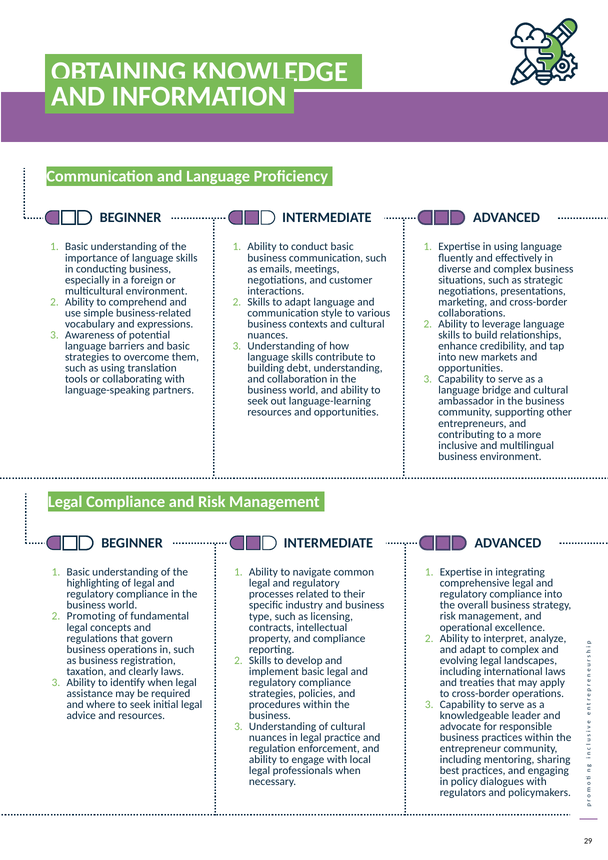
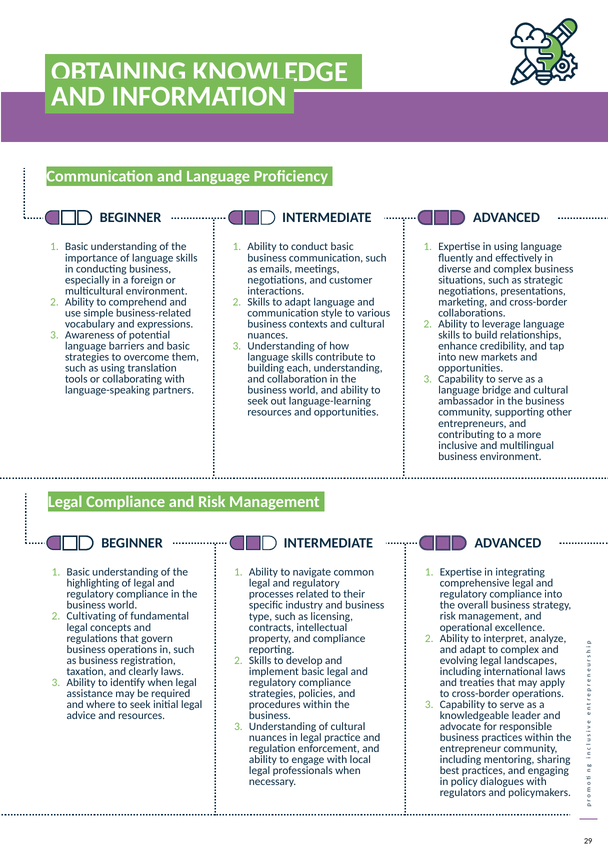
debt: debt -> each (299, 368)
Promoting: Promoting -> Cultivating (91, 616)
